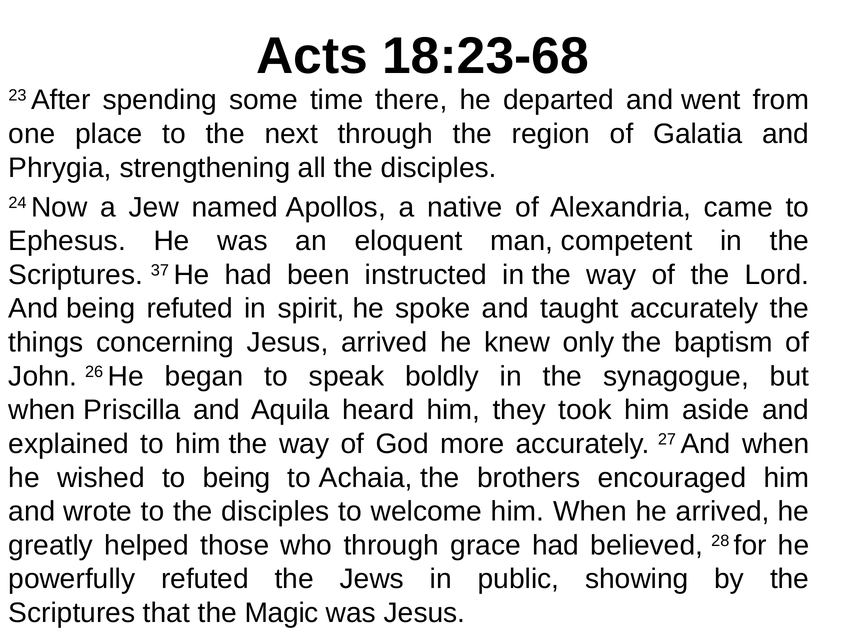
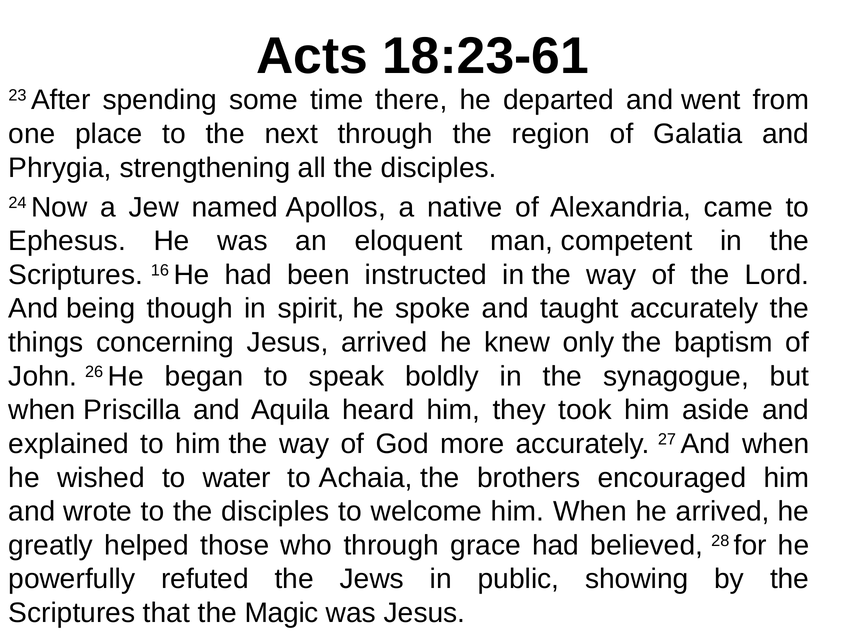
18:23-68: 18:23-68 -> 18:23-61 (486, 56)
37: 37 -> 16 (160, 270)
being refuted: refuted -> though (190, 309)
to being: being -> water (237, 478)
